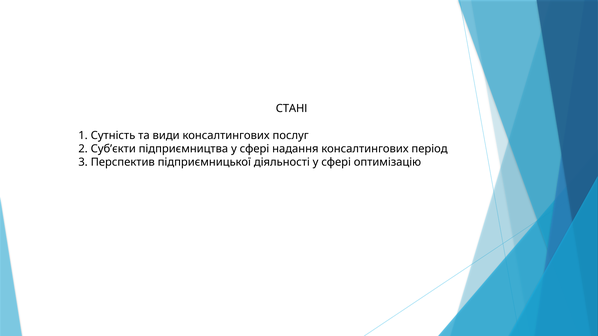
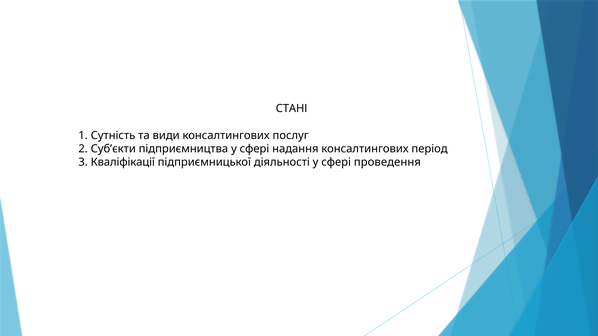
Перспектив: Перспектив -> Кваліфікації (123, 162)
оптимізацію: оптимізацію -> проведення (387, 162)
